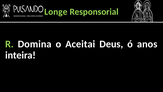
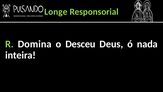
Aceitai: Aceitai -> Desceu (80, 44)
anos: anos -> nada (147, 44)
